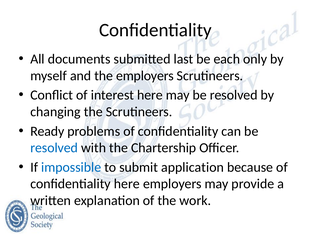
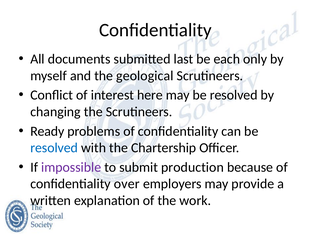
the employers: employers -> geological (145, 75)
impossible colour: blue -> purple (71, 167)
application: application -> production (192, 167)
confidentiality here: here -> over (127, 183)
